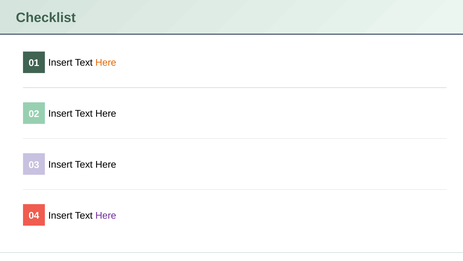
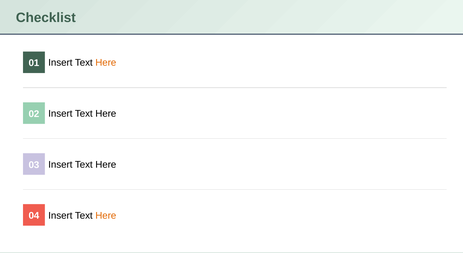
Here colour: purple -> orange (106, 215)
